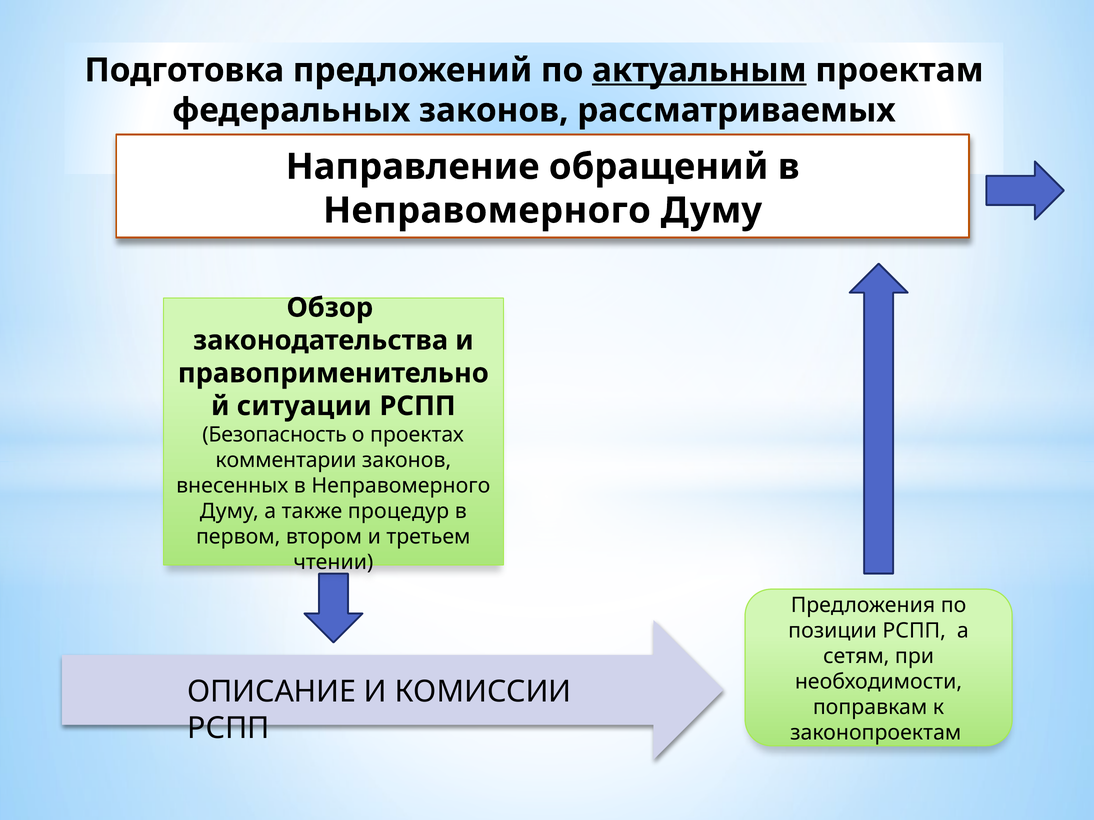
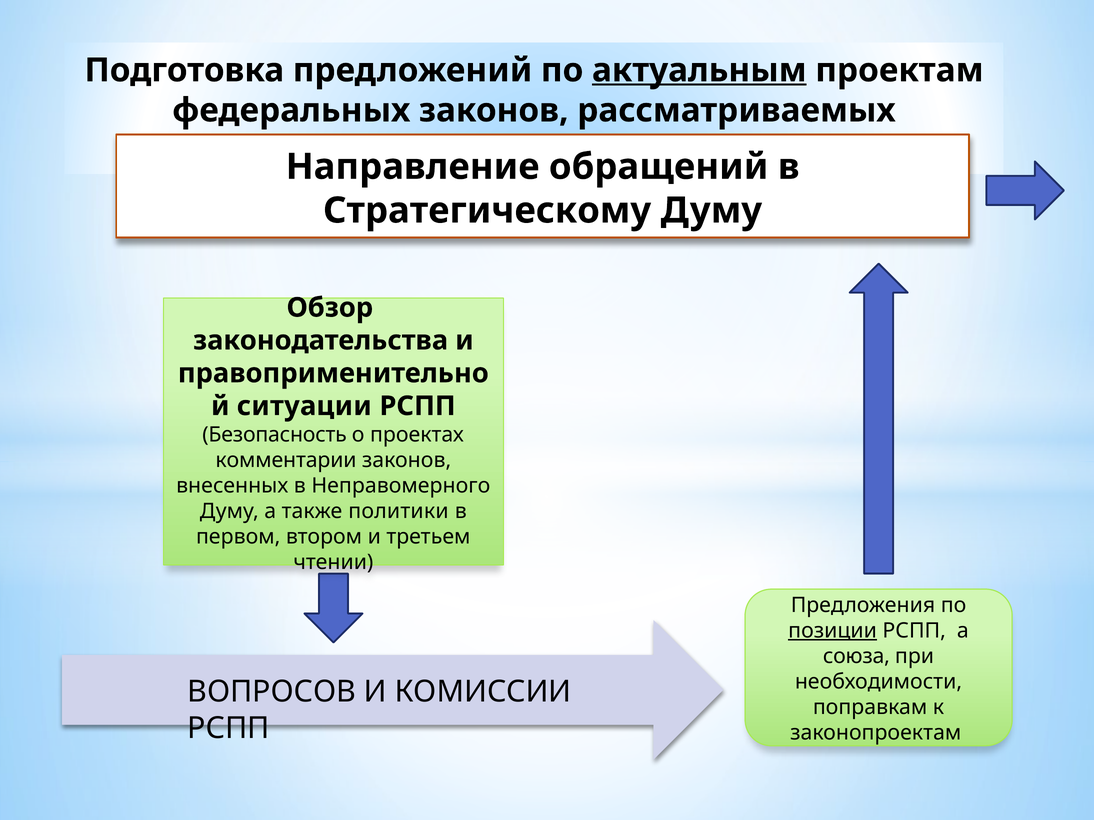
Неправомерного: Неправомерного -> Стратегическому (487, 211)
процедур: процедур -> политики (398, 512)
позиции underline: none -> present (833, 631)
сетям: сетям -> союза (856, 657)
ОПИСАНИЕ: ОПИСАНИЕ -> ВОПРОСОВ (272, 692)
